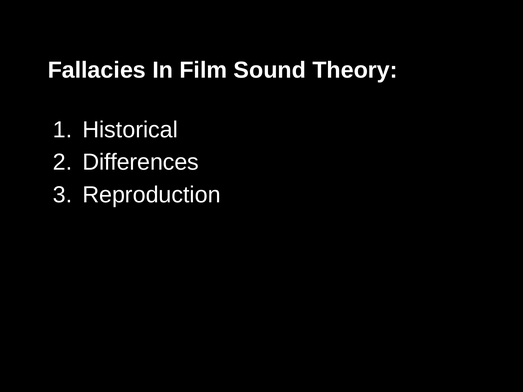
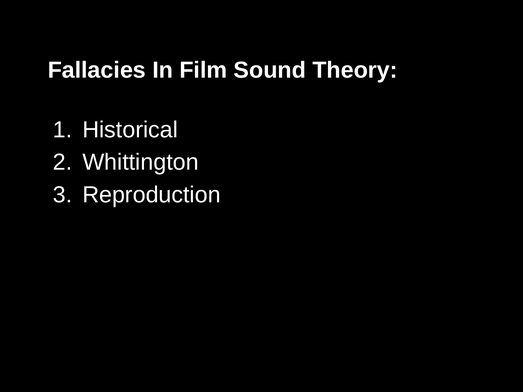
Differences: Differences -> Whittington (141, 162)
